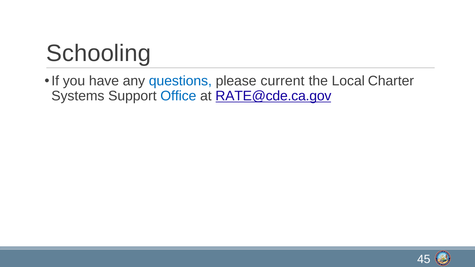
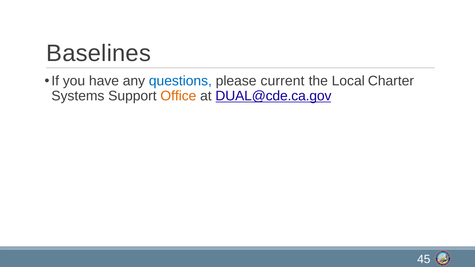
Schooling: Schooling -> Baselines (99, 53)
Office colour: blue -> orange (178, 96)
RATE@cde.ca.gov: RATE@cde.ca.gov -> DUAL@cde.ca.gov (273, 96)
